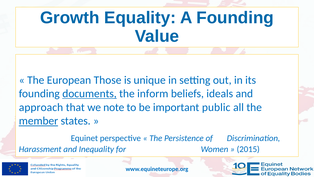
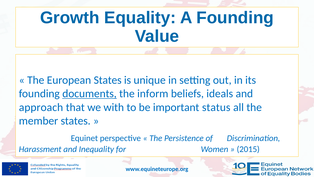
European Those: Those -> States (108, 80)
note: note -> with (114, 107)
public: public -> status (216, 107)
member underline: present -> none (38, 121)
